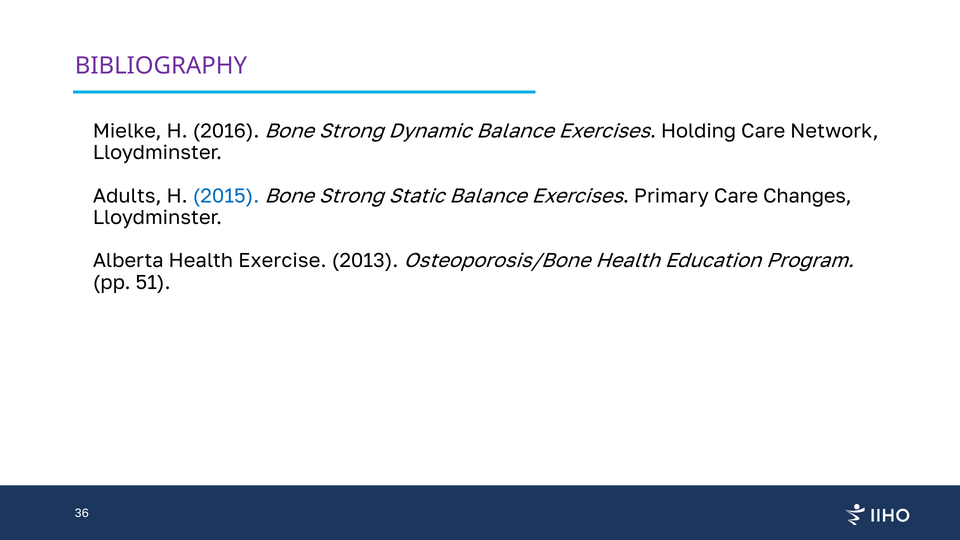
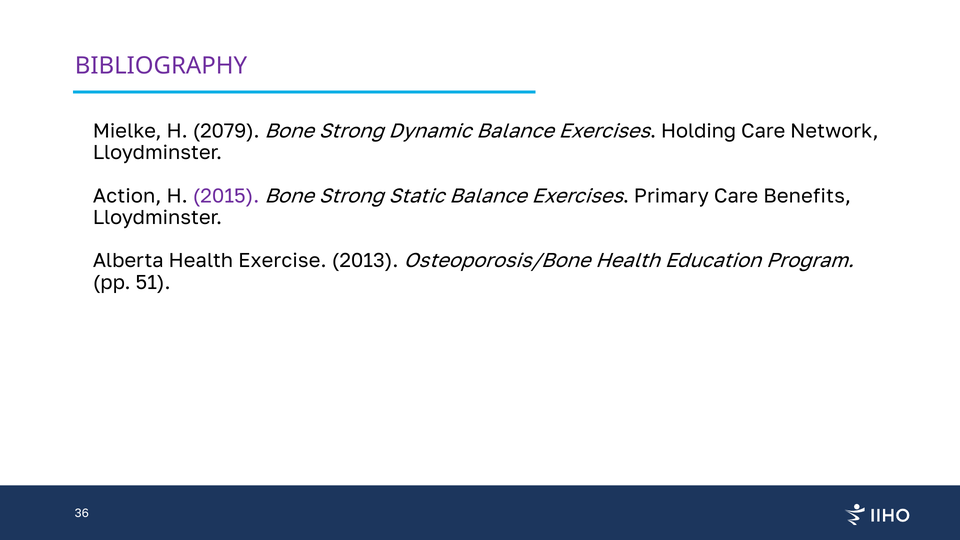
2016: 2016 -> 2079 (226, 131)
Adults: Adults -> Action (127, 196)
2015 colour: blue -> purple (226, 196)
Changes: Changes -> Benefits (807, 196)
